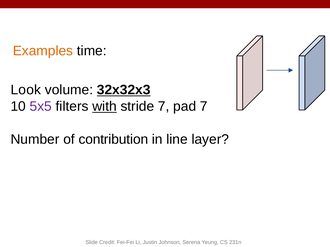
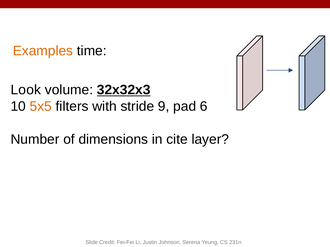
5x5 colour: purple -> orange (41, 107)
with underline: present -> none (104, 107)
stride 7: 7 -> 9 (164, 107)
pad 7: 7 -> 6 (204, 107)
contribution: contribution -> dimensions (113, 140)
line: line -> cite (177, 140)
